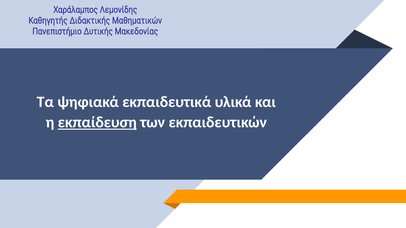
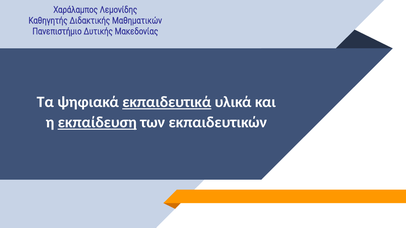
εκπαιδευτικά underline: none -> present (167, 102)
